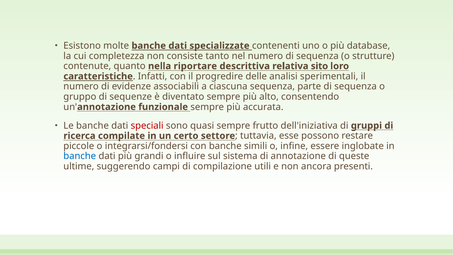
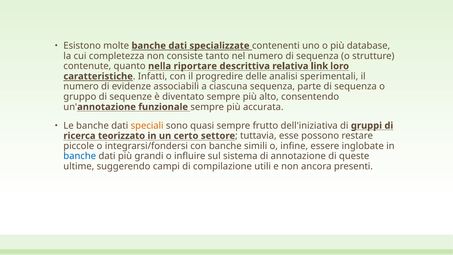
sito: sito -> link (319, 66)
speciali colour: red -> orange (147, 126)
compilate: compilate -> teorizzato (122, 136)
